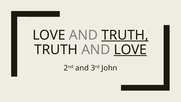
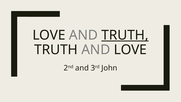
LOVE underline: present -> none (130, 50)
